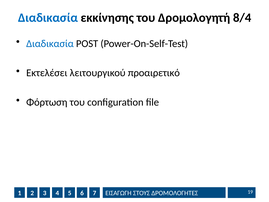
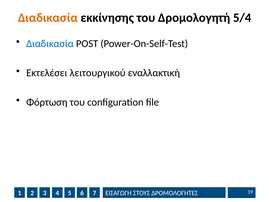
Διαδικασία colour: blue -> orange (48, 18)
8/4: 8/4 -> 5/4 (242, 18)
προαιρετικό: προαιρετικό -> εναλλακτική (154, 73)
